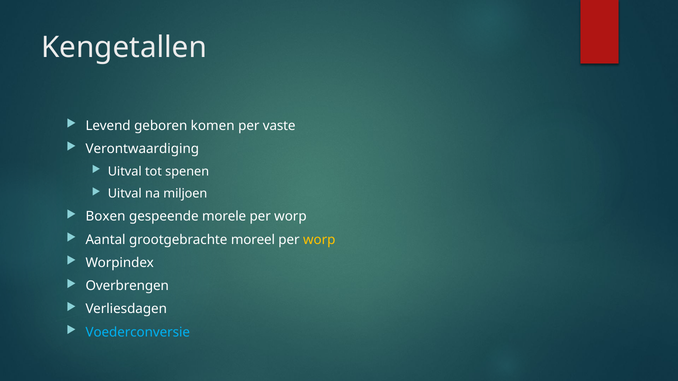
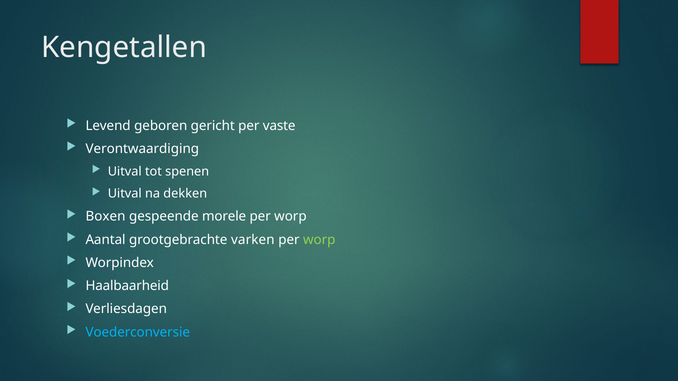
komen: komen -> gericht (213, 126)
miljoen: miljoen -> dekken (185, 194)
moreel: moreel -> varken (253, 240)
worp colour: yellow -> light green (319, 240)
Overbrengen: Overbrengen -> Haalbaarheid (127, 286)
